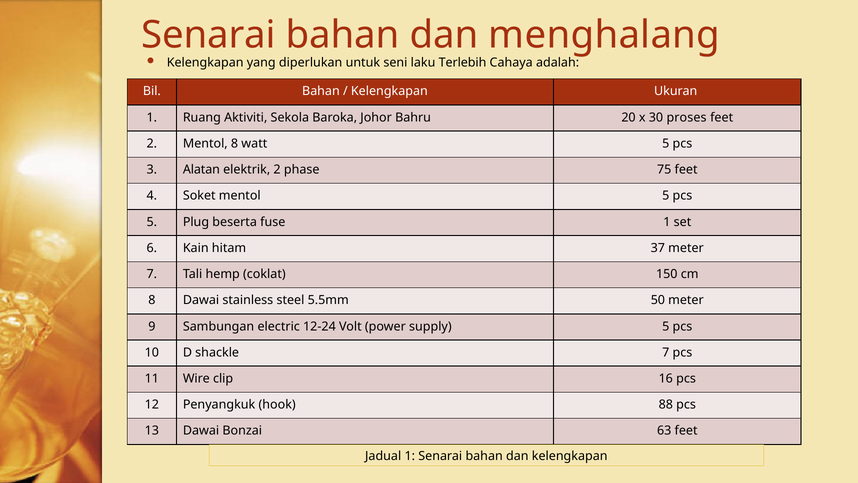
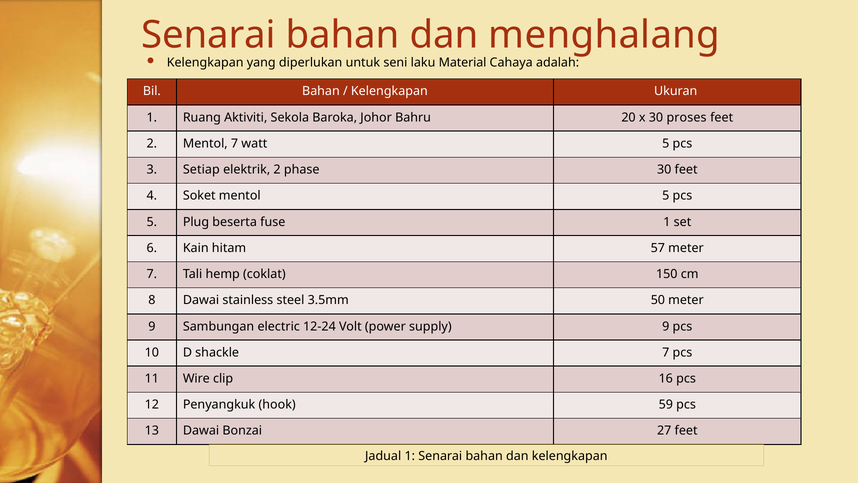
Terlebih: Terlebih -> Material (463, 63)
Mentol 8: 8 -> 7 (235, 143)
Alatan: Alatan -> Setiap (201, 170)
phase 75: 75 -> 30 (664, 170)
37: 37 -> 57 (658, 248)
5.5mm: 5.5mm -> 3.5mm (328, 300)
supply 5: 5 -> 9 (666, 326)
88: 88 -> 59 (666, 404)
63: 63 -> 27 (664, 431)
